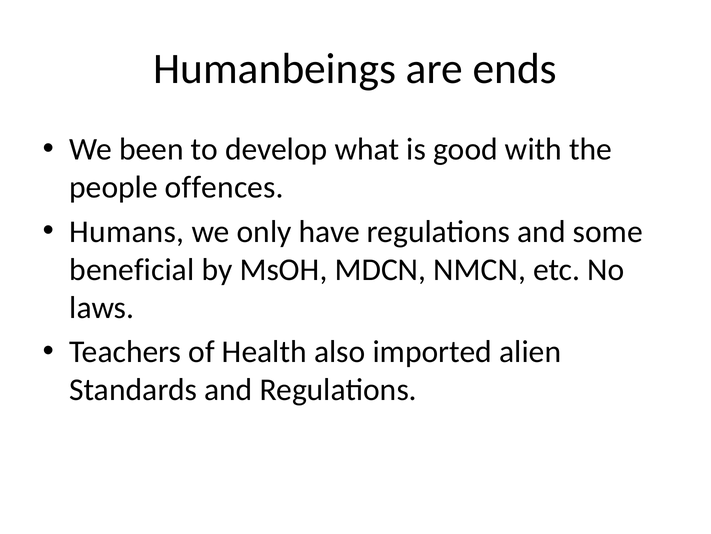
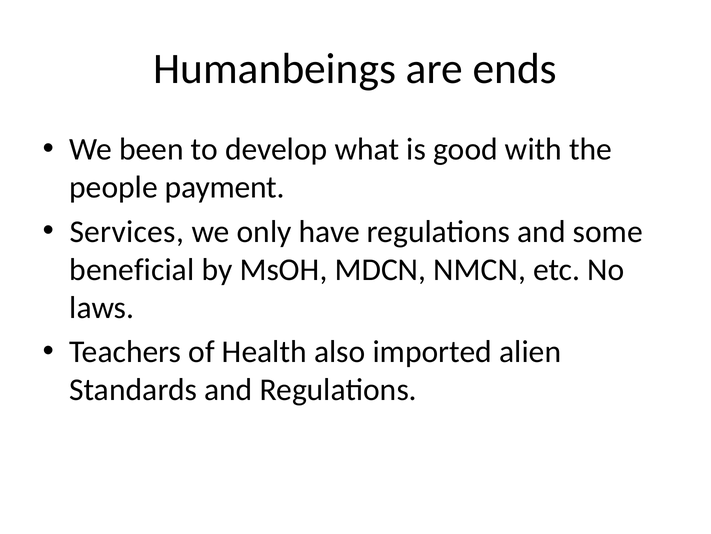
offences: offences -> payment (225, 187)
Humans: Humans -> Services (127, 231)
